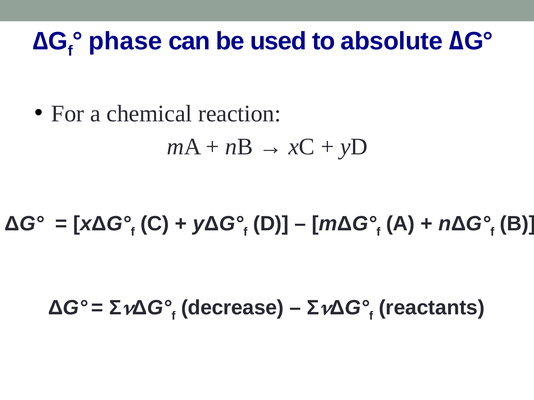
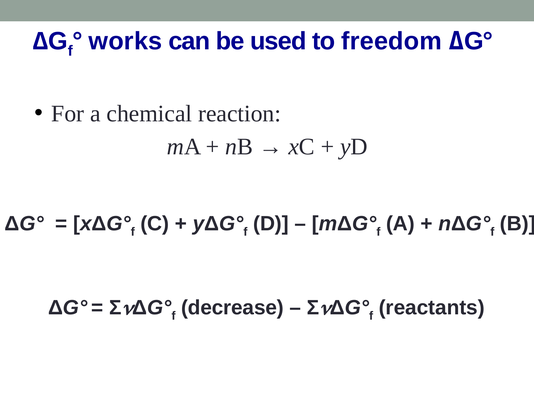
phase: phase -> works (125, 41)
absolute: absolute -> freedom (392, 41)
